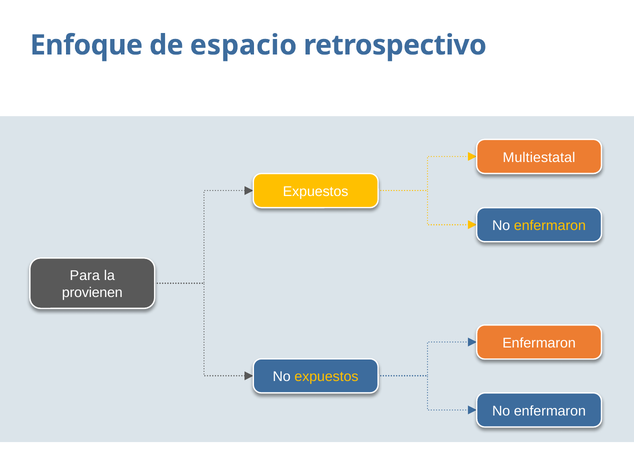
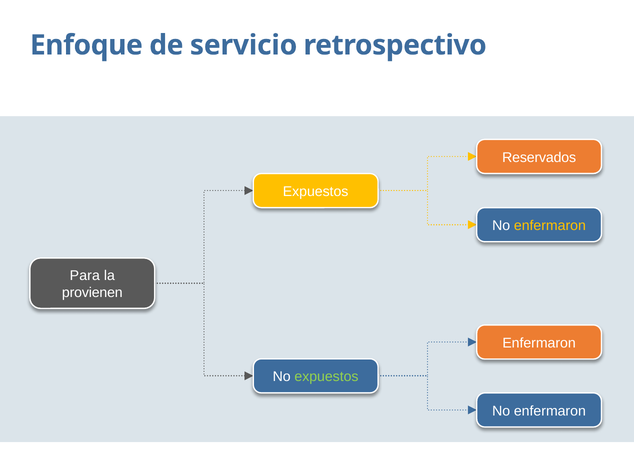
espacio: espacio -> servicio (244, 45)
Multiestatal: Multiestatal -> Reservados (539, 158)
expuestos colour: yellow -> light green (326, 377)
